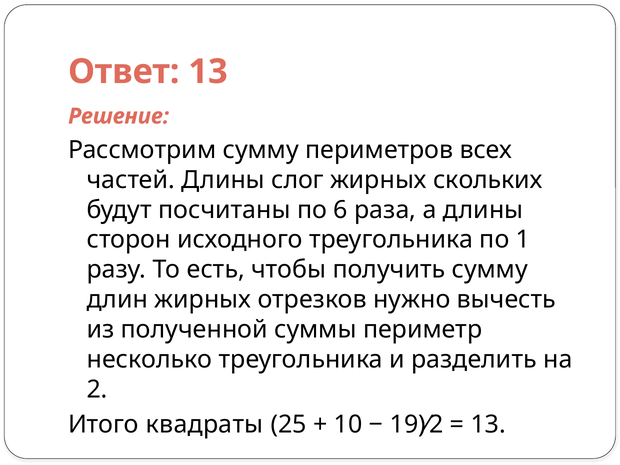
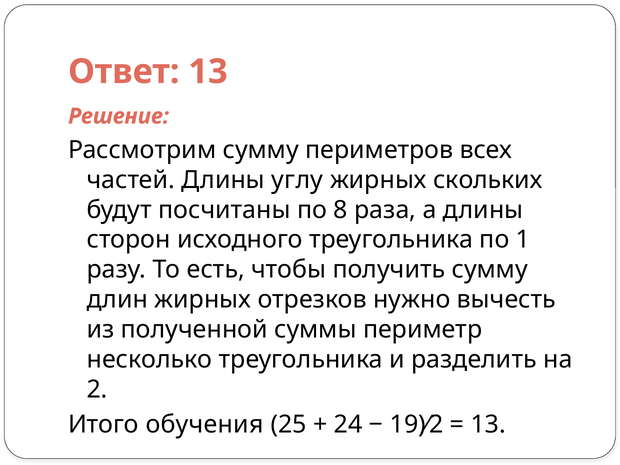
слог: слог -> углу (297, 180)
6: 6 -> 8 (341, 210)
квадраты: квадраты -> обучения (205, 425)
10: 10 -> 24 (348, 425)
